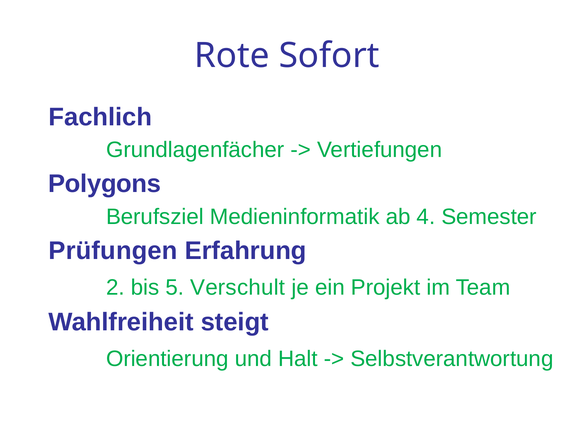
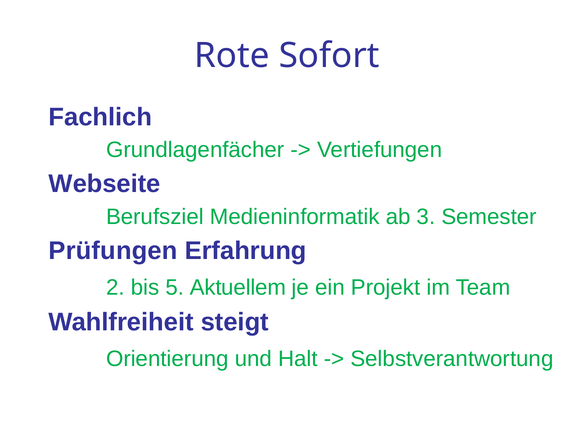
Polygons: Polygons -> Webseite (105, 184)
4: 4 -> 3 (426, 217)
Verschult: Verschult -> Aktuellem (238, 288)
